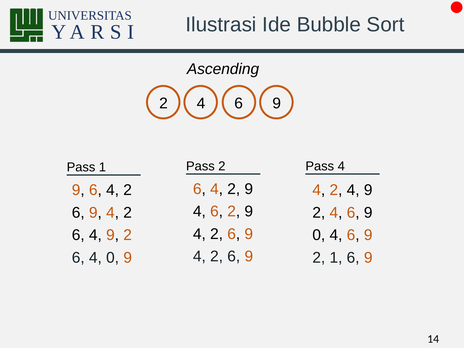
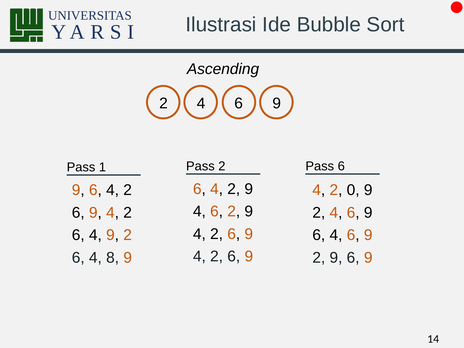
Pass 4: 4 -> 6 (341, 166)
4 2 4: 4 -> 0 (353, 190)
0: 0 -> 6 (319, 235)
4 0: 0 -> 8 (113, 258)
1: 1 -> 9 (336, 258)
